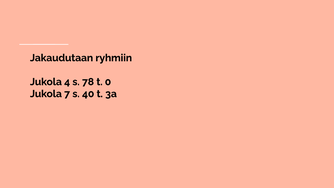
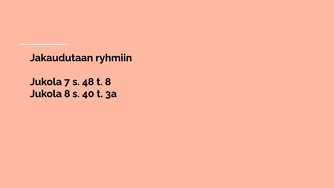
4: 4 -> 7 (67, 82)
78: 78 -> 48 (88, 82)
t 0: 0 -> 8 (108, 82)
Jukola 7: 7 -> 8 (67, 94)
